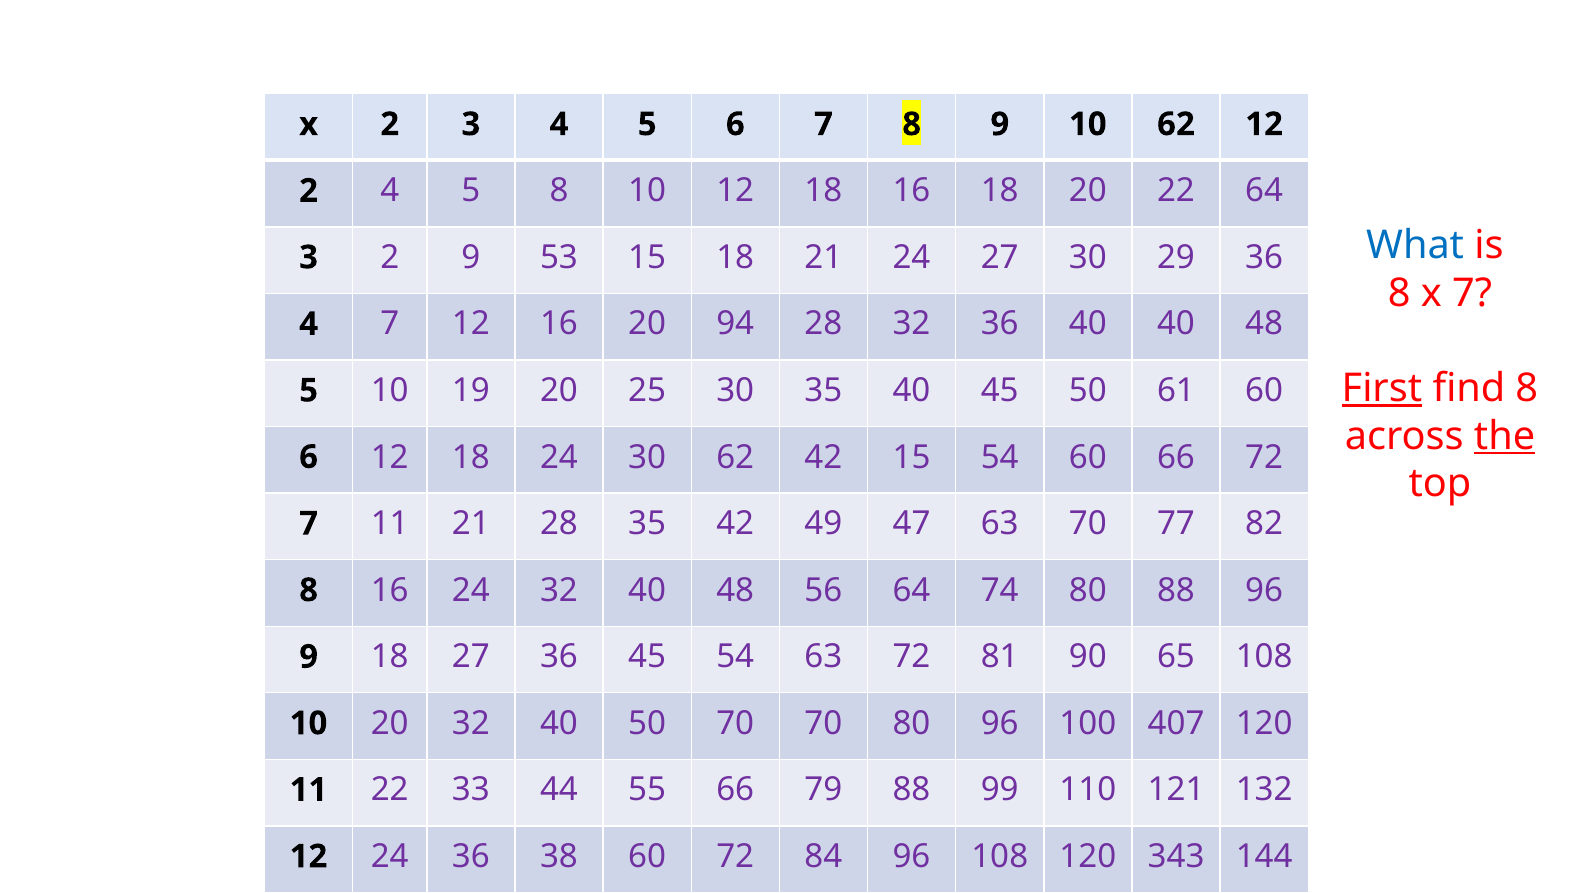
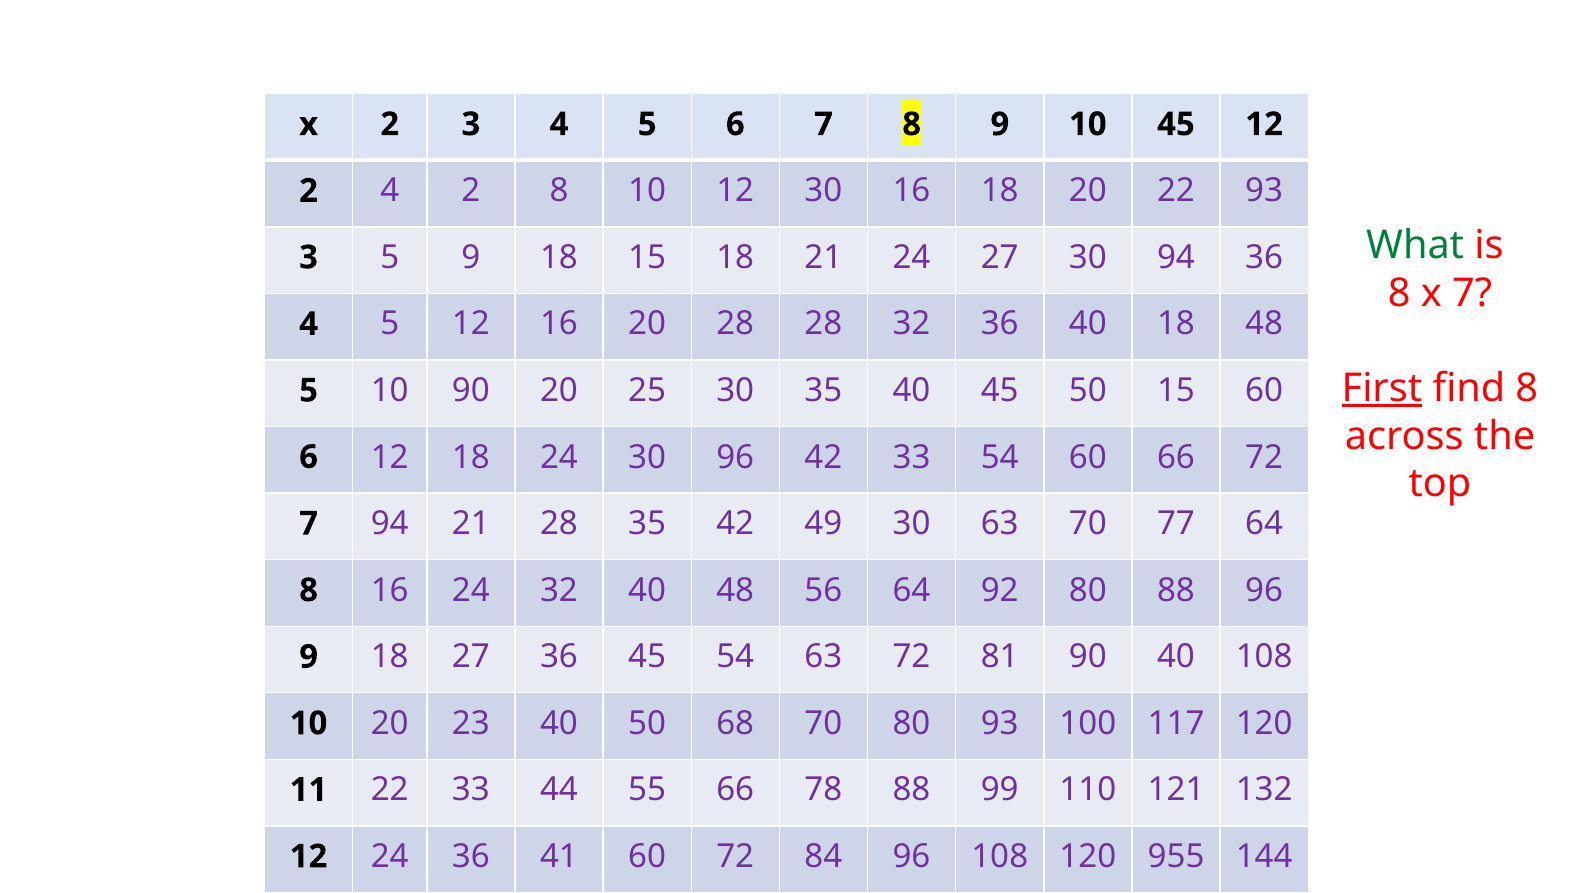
10 62: 62 -> 45 (1176, 124)
2 4 5: 5 -> 2 (471, 191)
10 12 18: 18 -> 30 (823, 191)
22 64: 64 -> 93 (1264, 191)
What colour: blue -> green (1415, 246)
3 2: 2 -> 5 (390, 257)
53: 53 -> 18 (559, 257)
30 29: 29 -> 94 (1176, 257)
7: 7 -> 5 (390, 324)
20 94: 94 -> 28 (735, 324)
40 40: 40 -> 18 (1176, 324)
10 19: 19 -> 90 (471, 390)
50 61: 61 -> 15 (1176, 390)
the underline: present -> none (1505, 436)
30 62: 62 -> 96 (735, 457)
42 15: 15 -> 33 (912, 457)
7 11: 11 -> 94 (390, 523)
49 47: 47 -> 30 (912, 523)
77 82: 82 -> 64 (1264, 523)
74: 74 -> 92 (1000, 590)
90 65: 65 -> 40 (1176, 657)
20 32: 32 -> 23 (471, 723)
50 70: 70 -> 68 (735, 723)
80 96: 96 -> 93 (1000, 723)
407: 407 -> 117 (1176, 723)
79: 79 -> 78 (823, 790)
38: 38 -> 41 (559, 856)
343: 343 -> 955 (1176, 856)
